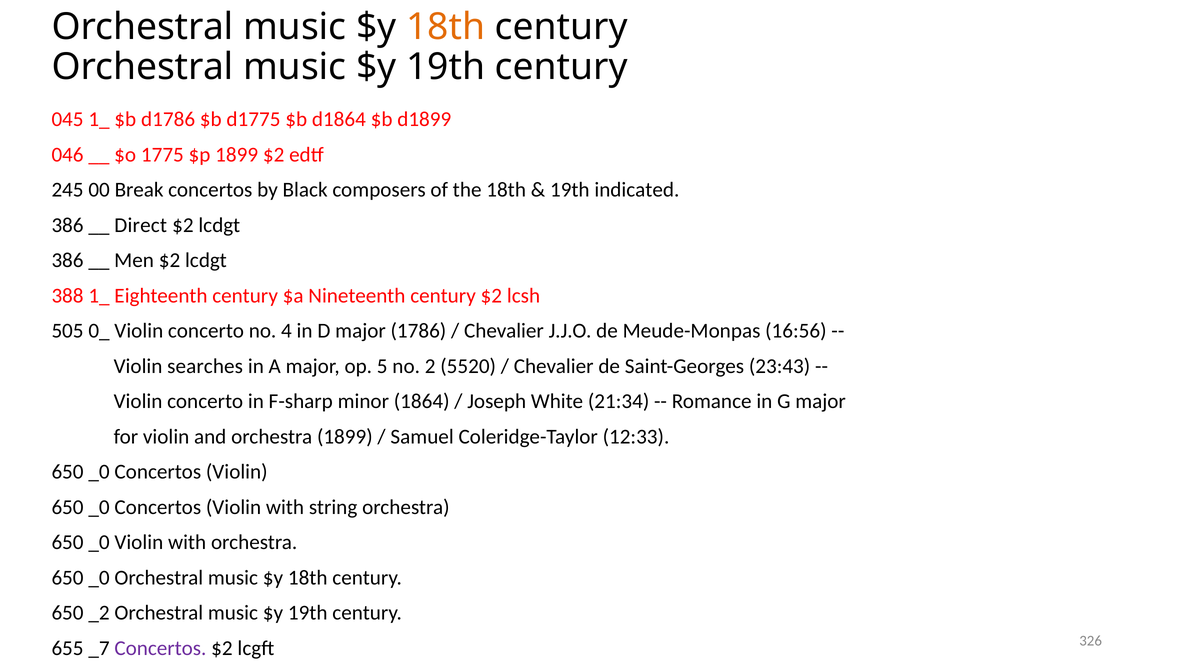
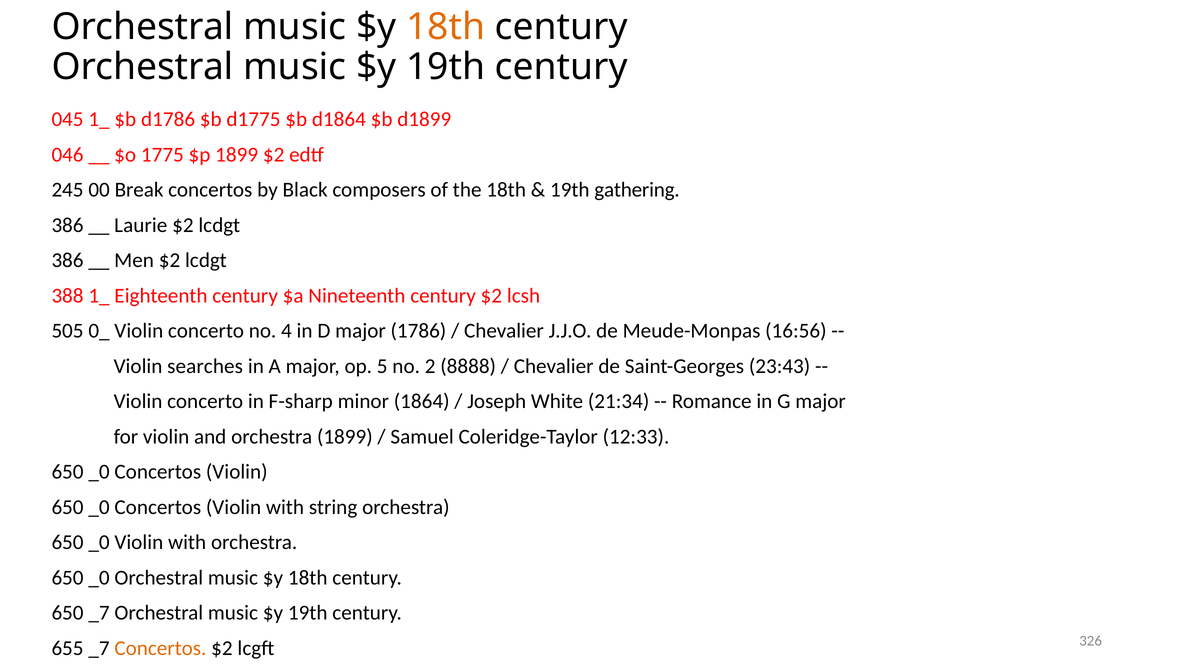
indicated: indicated -> gathering (637, 190)
Direct: Direct -> Laurie (141, 225)
5520: 5520 -> 8888 (468, 366)
650 _2: _2 -> _7 (99, 613)
Concertos colour: purple -> orange (160, 648)
